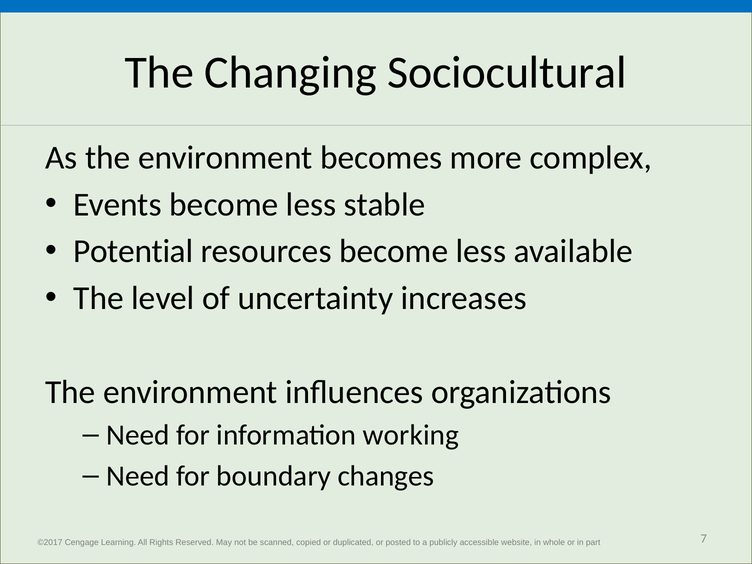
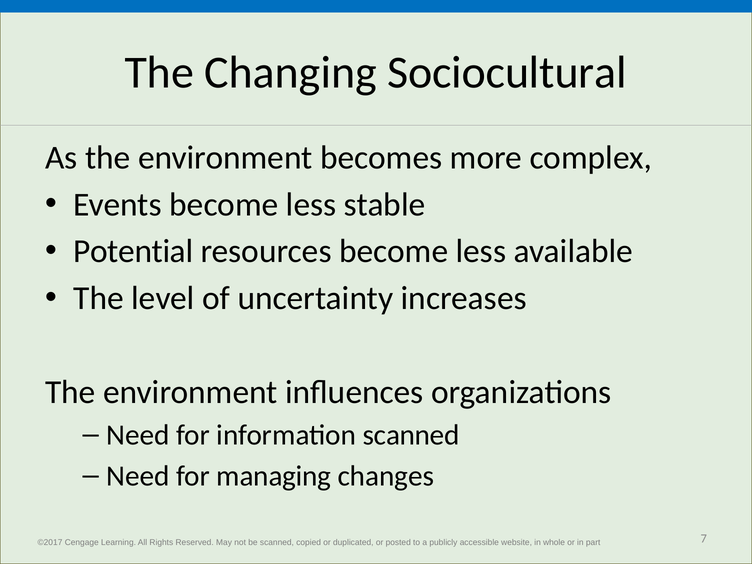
information working: working -> scanned (411, 435)
boundary: boundary -> managing (274, 476)
